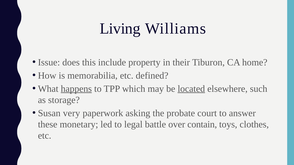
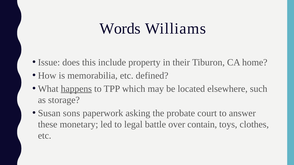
Living: Living -> Words (120, 29)
located underline: present -> none (191, 89)
very: very -> sons (72, 113)
